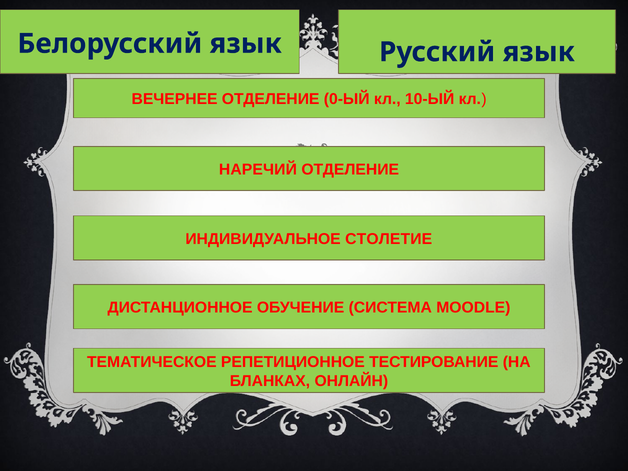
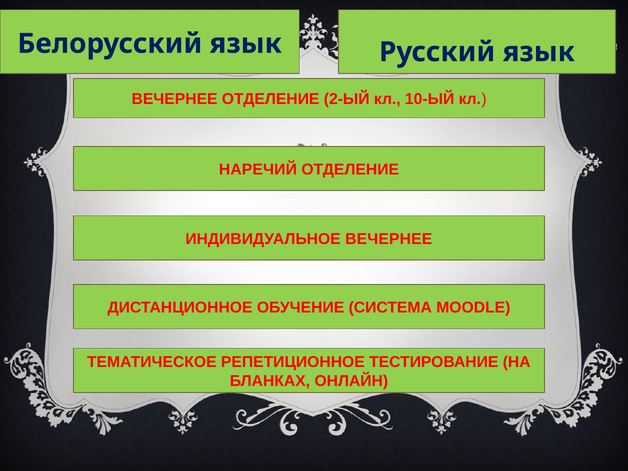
0-ЫЙ: 0-ЫЙ -> 2-ЫЙ (347, 99)
ИНДИВИДУАЛЬНОЕ СТОЛЕТИЕ: СТОЛЕТИЕ -> ВЕЧЕРНЕЕ (389, 239)
